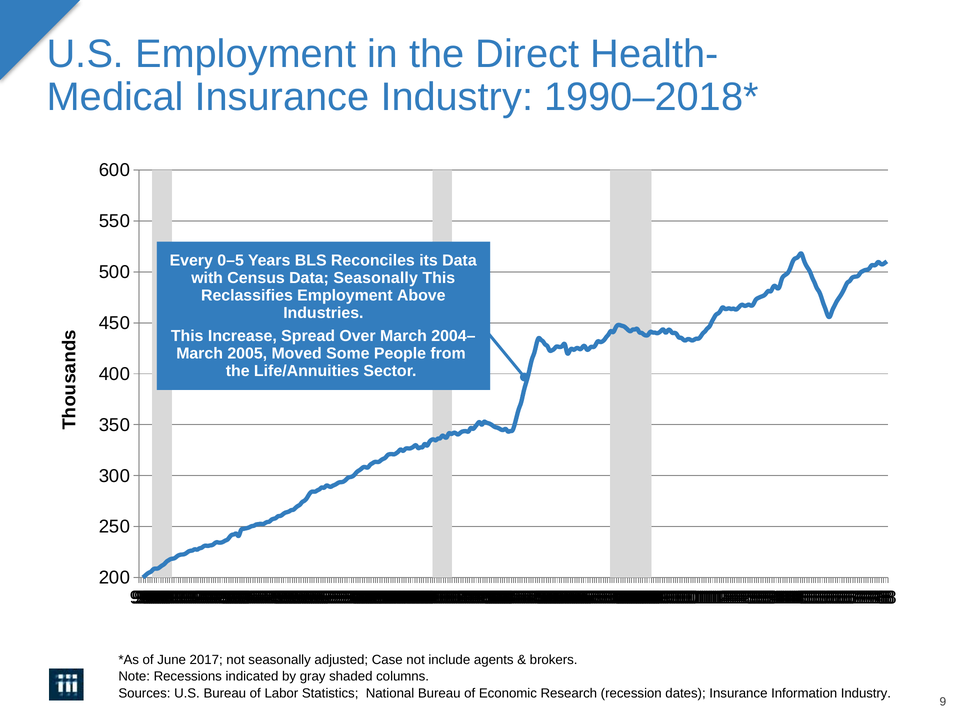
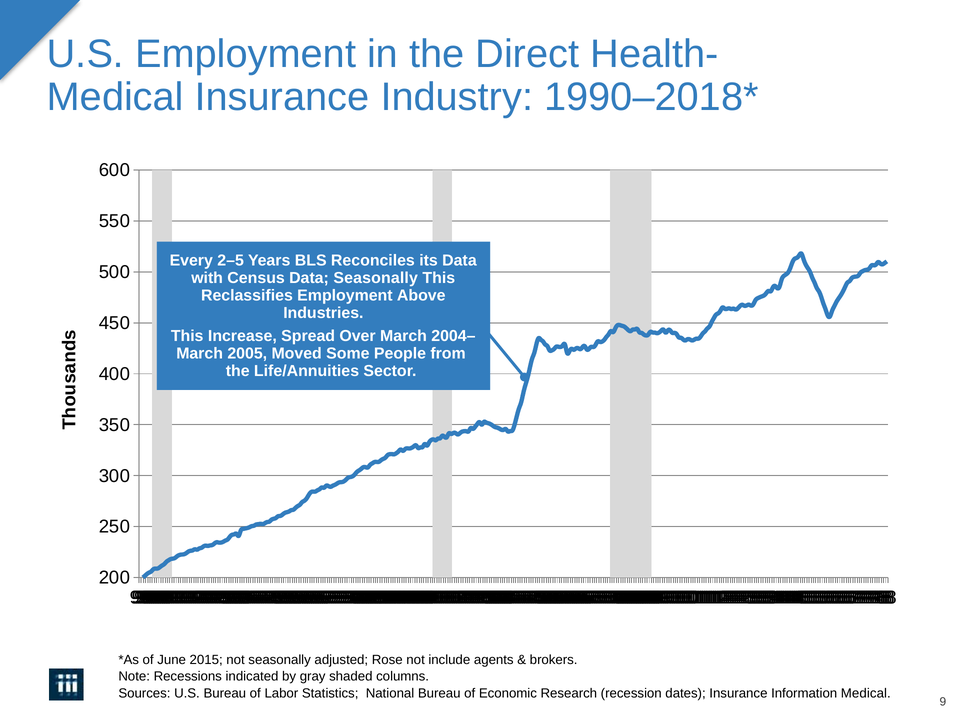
0–5: 0–5 -> 2–5 (231, 261)
2017: 2017 -> 2015 (206, 660)
Case: Case -> Rose (387, 660)
Information Industry: Industry -> Medical (866, 694)
